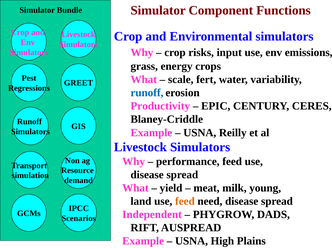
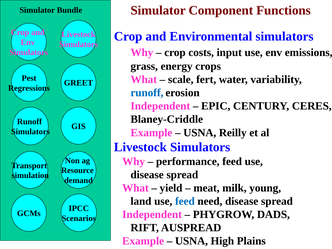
risks: risks -> costs (201, 53)
Productivity: Productivity -> Independent (160, 106)
feed colour: orange -> blue (185, 201)
